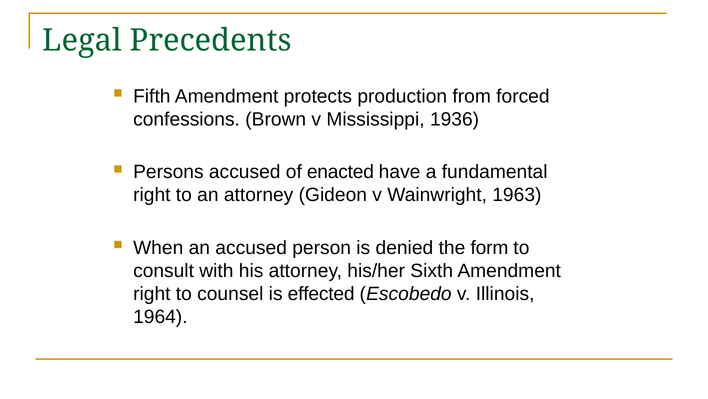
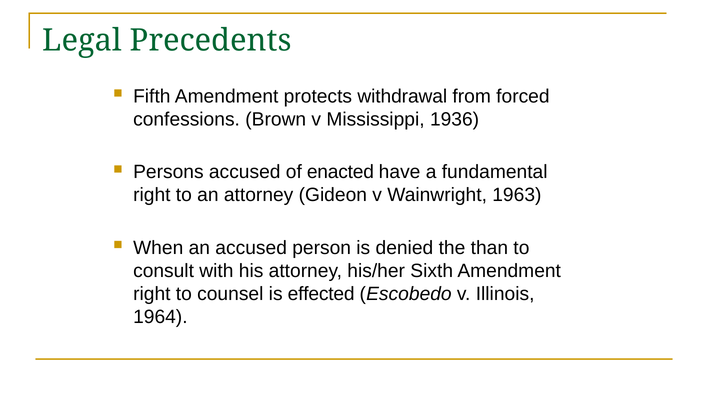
production: production -> withdrawal (402, 96)
form: form -> than (489, 247)
